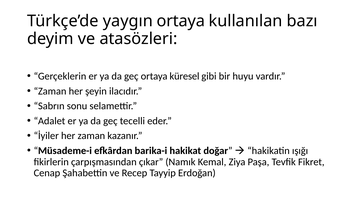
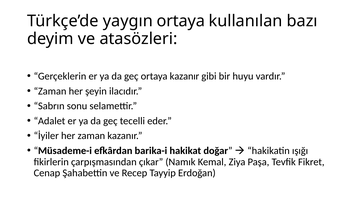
ortaya küresel: küresel -> kazanır (184, 76)
